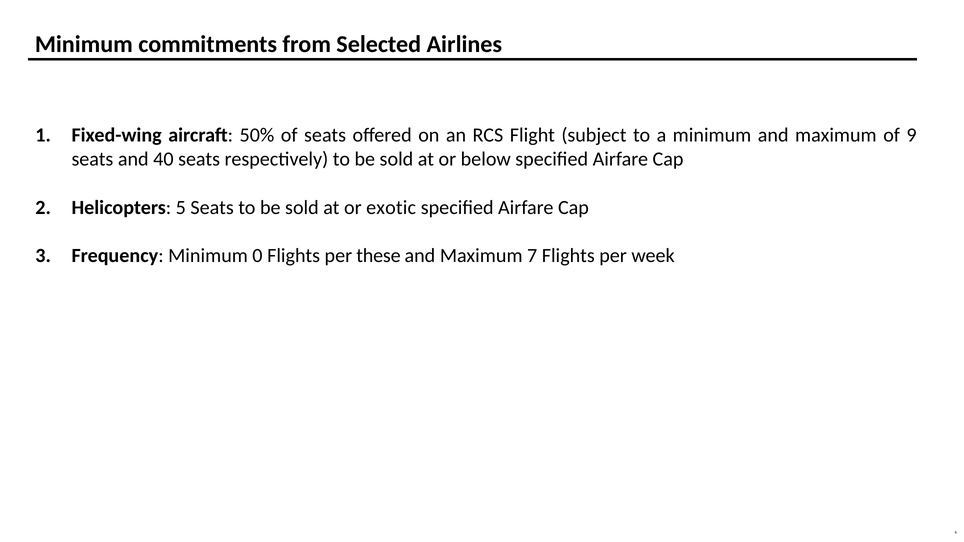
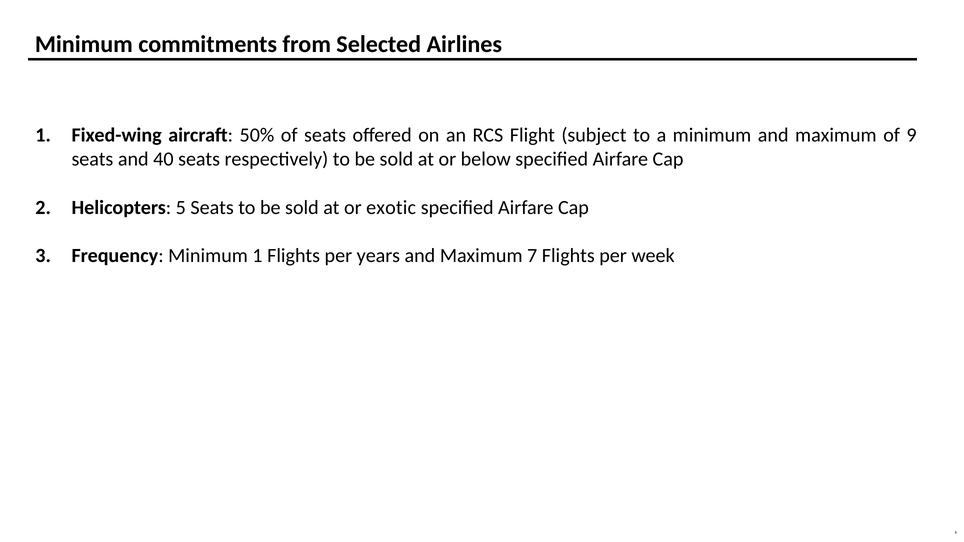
Minimum 0: 0 -> 1 (257, 256)
these: these -> years (378, 256)
